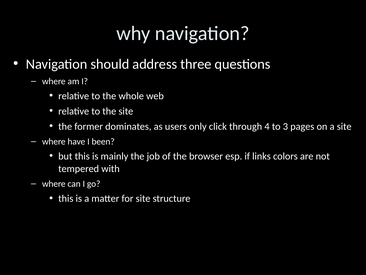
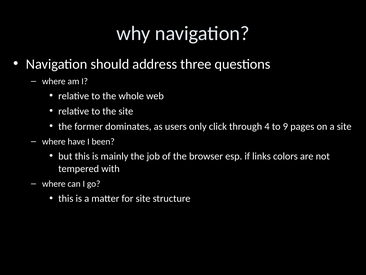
3: 3 -> 9 (285, 126)
